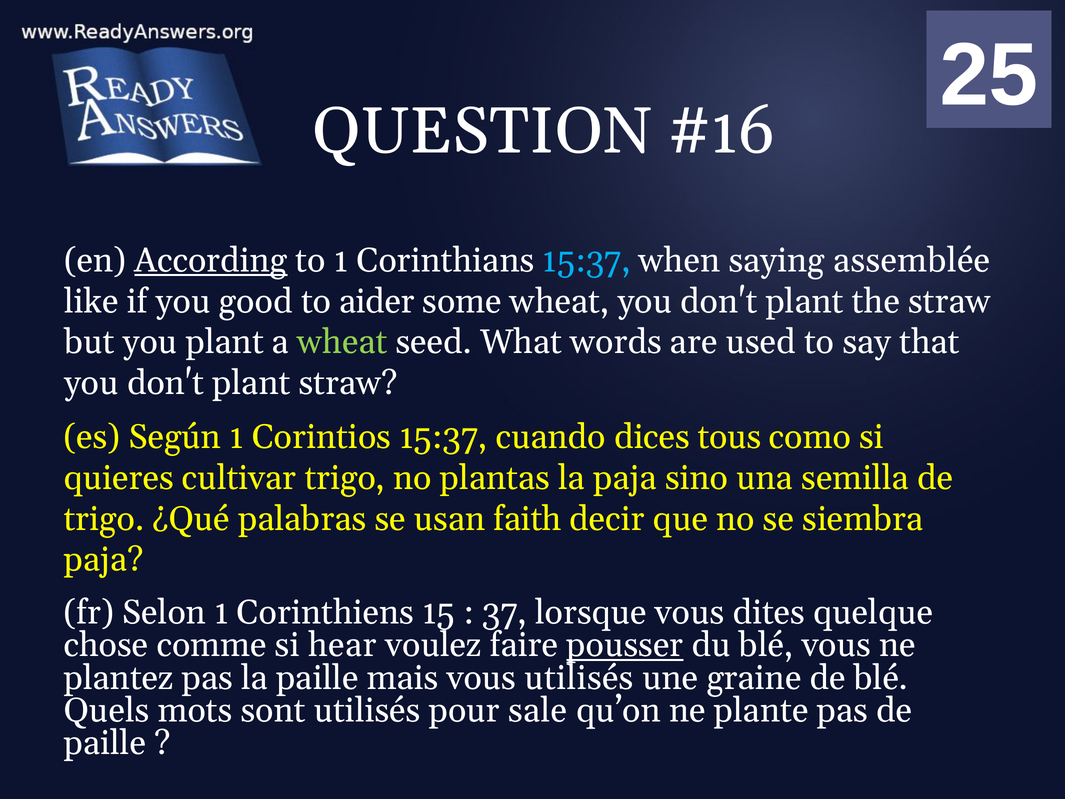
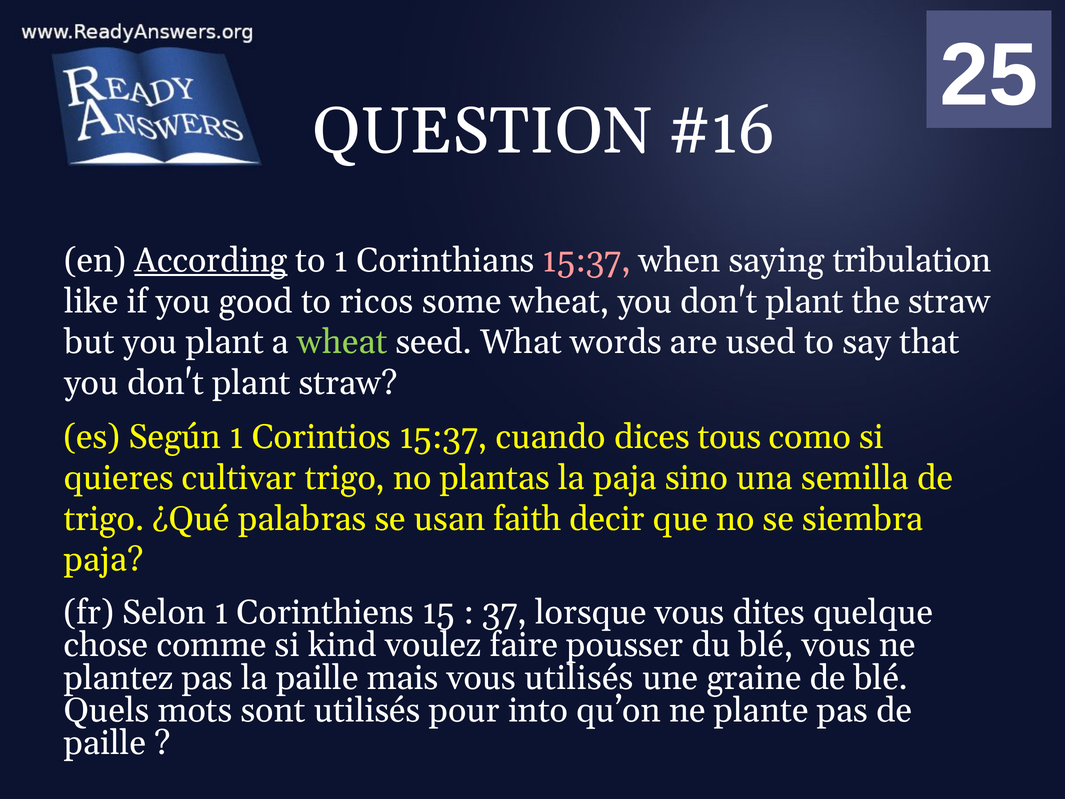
15:37 colour: light blue -> pink (587, 260)
assemblée: assemblée -> tribulation (912, 260)
aider: aider -> ricos (377, 301)
hear: hear -> kind (342, 645)
pousser underline: present -> none (625, 645)
sale: sale -> into (538, 710)
